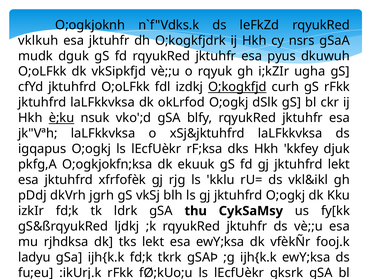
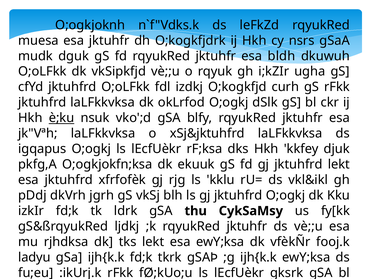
vklkuh: vklkuh -> muesa (38, 40)
pyus: pyus -> bldh (281, 56)
O;kogkfjd underline: present -> none (237, 87)
